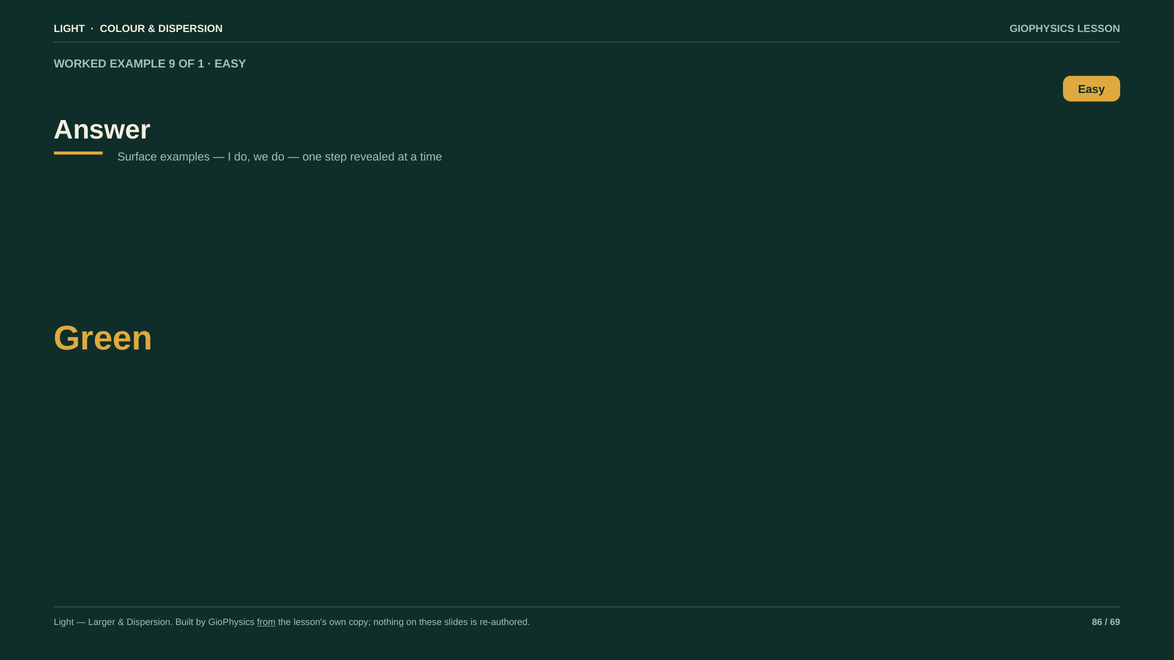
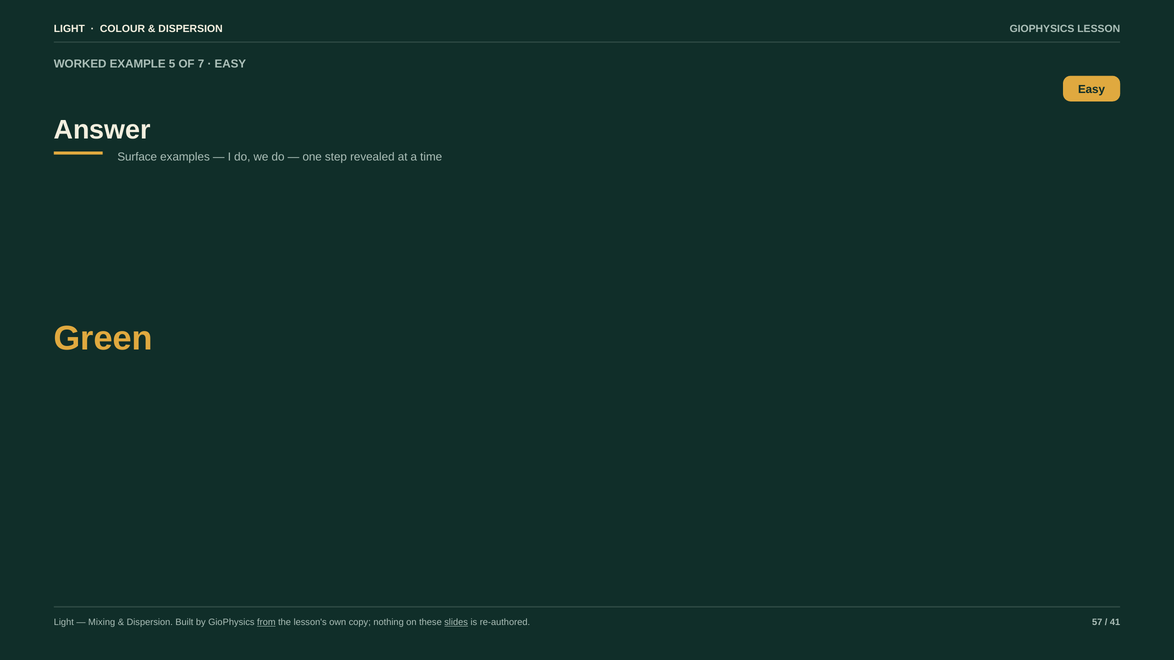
9: 9 -> 5 (172, 64)
1: 1 -> 7 (201, 64)
Larger: Larger -> Mixing (102, 622)
slides underline: none -> present (456, 622)
86: 86 -> 57 (1097, 622)
69: 69 -> 41 (1115, 622)
